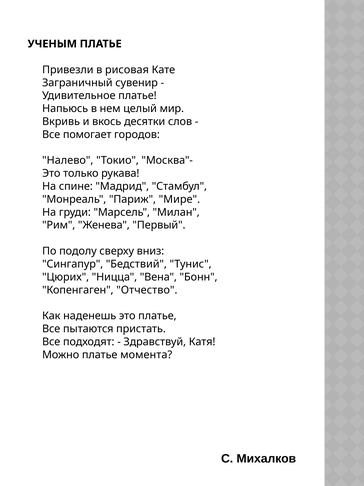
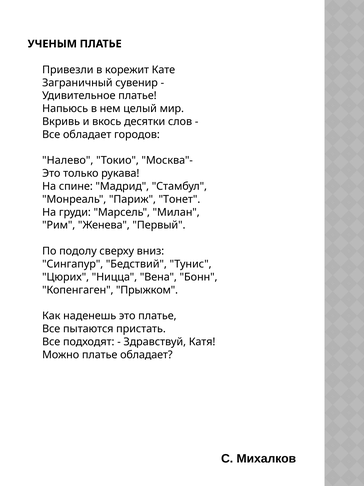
рисовая: рисовая -> корежит (127, 70)
Все помогает: помогает -> обладает (87, 134)
Мире: Мире -> Тонет (179, 199)
Отчество: Отчество -> Прыжком (147, 290)
платье момента: момента -> обладает (146, 354)
